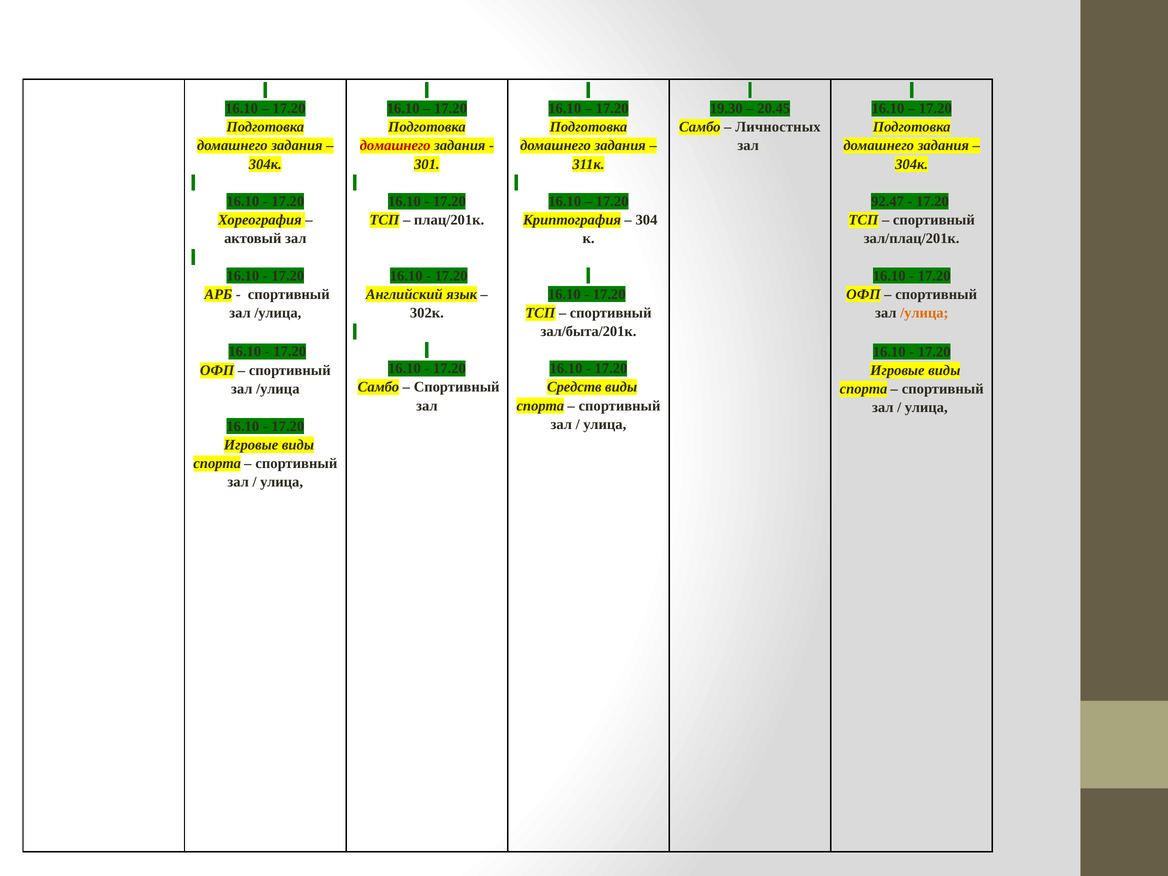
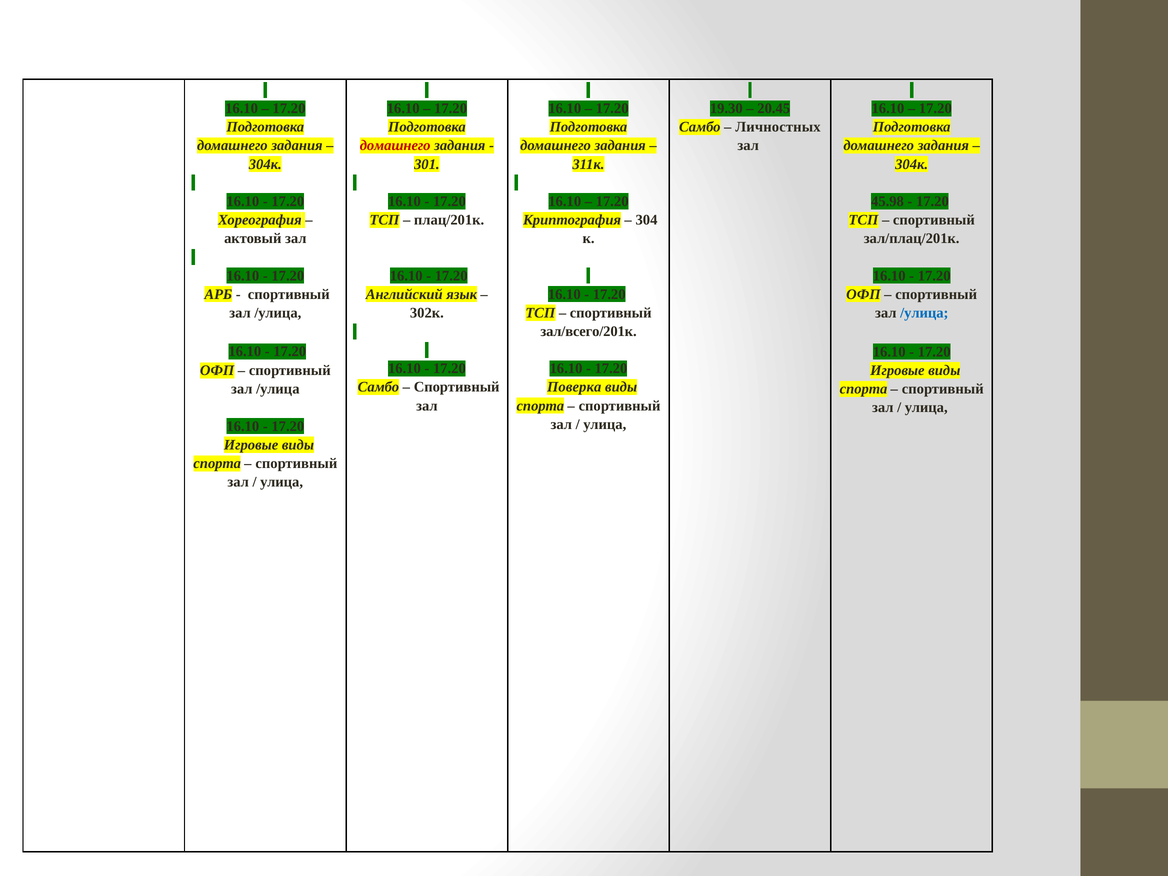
92.47: 92.47 -> 45.98 (888, 201)
/улица colour: orange -> blue (924, 313)
зал/быта/201к: зал/быта/201к -> зал/всего/201к (589, 331)
Средств: Средств -> Поверка (574, 387)
